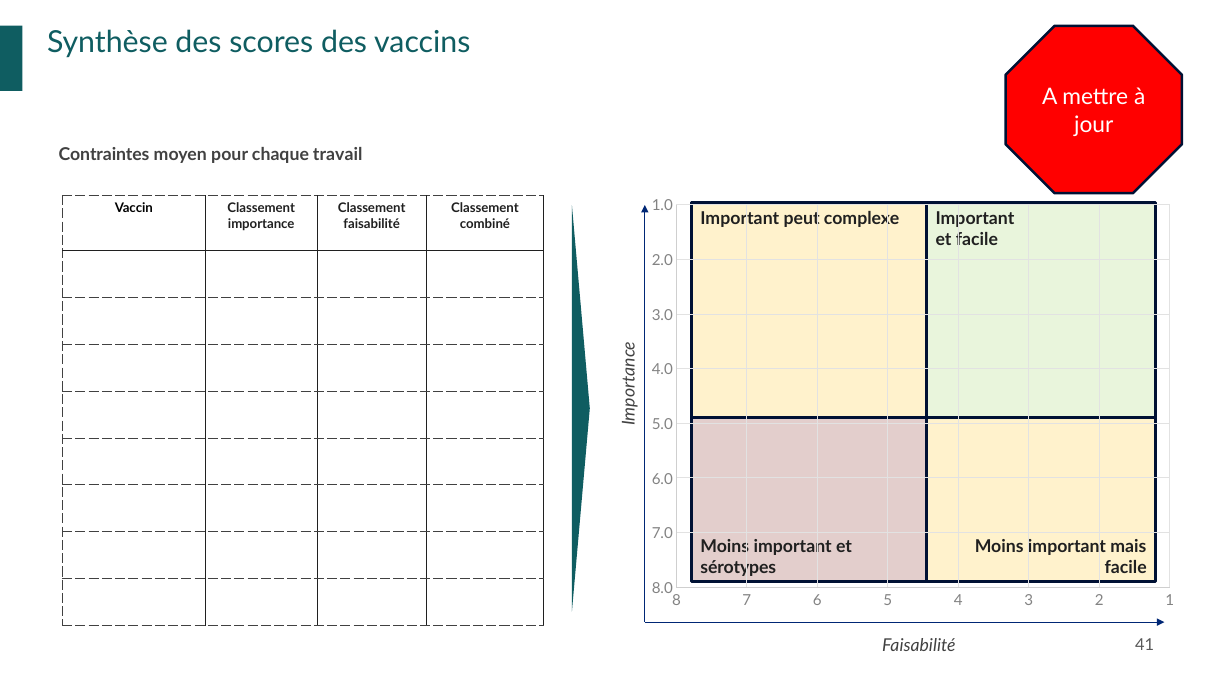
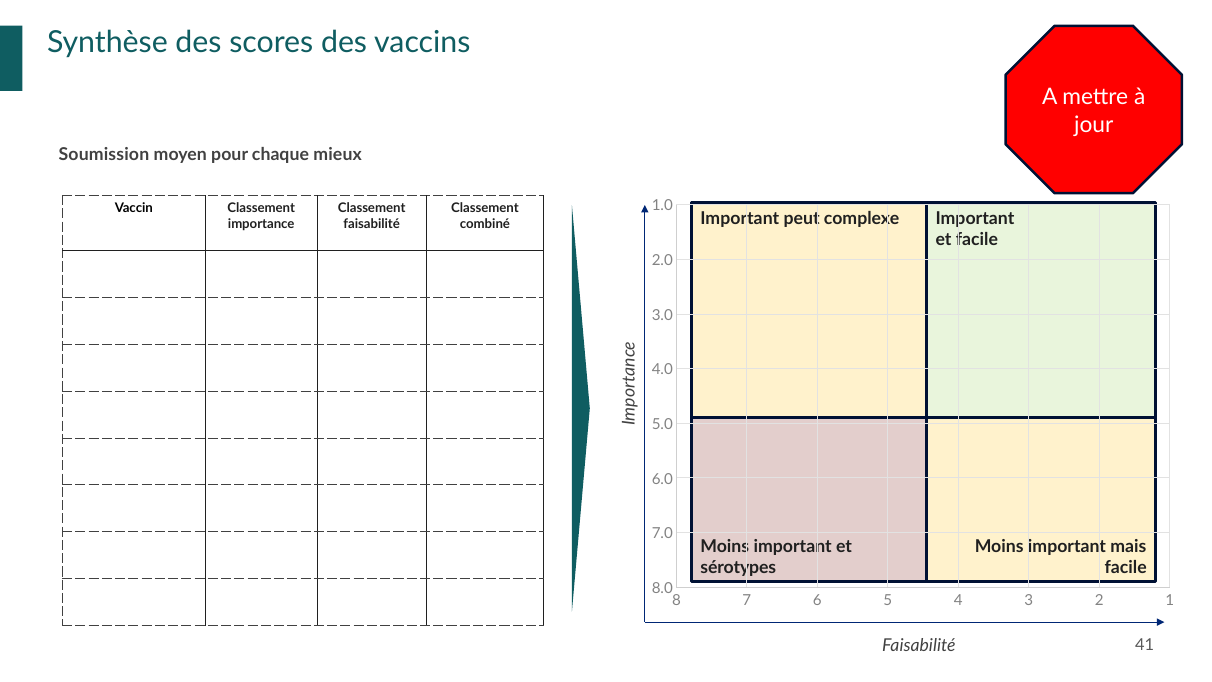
Contraintes: Contraintes -> Soumission (104, 155)
travail: travail -> mieux (338, 155)
